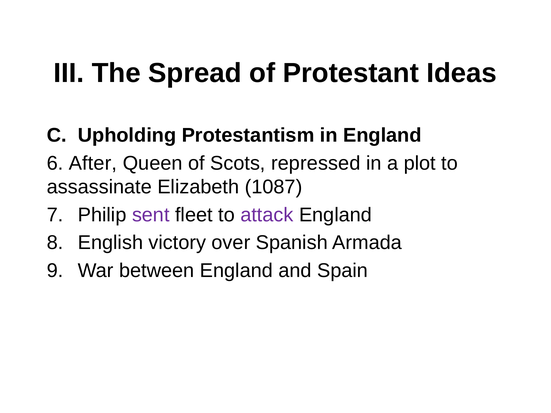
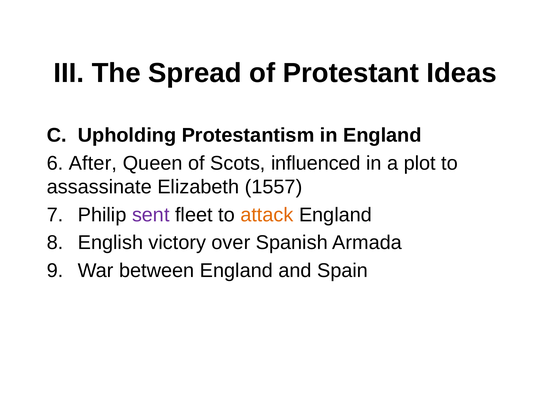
repressed: repressed -> influenced (316, 163)
1087: 1087 -> 1557 (274, 187)
attack colour: purple -> orange (267, 215)
